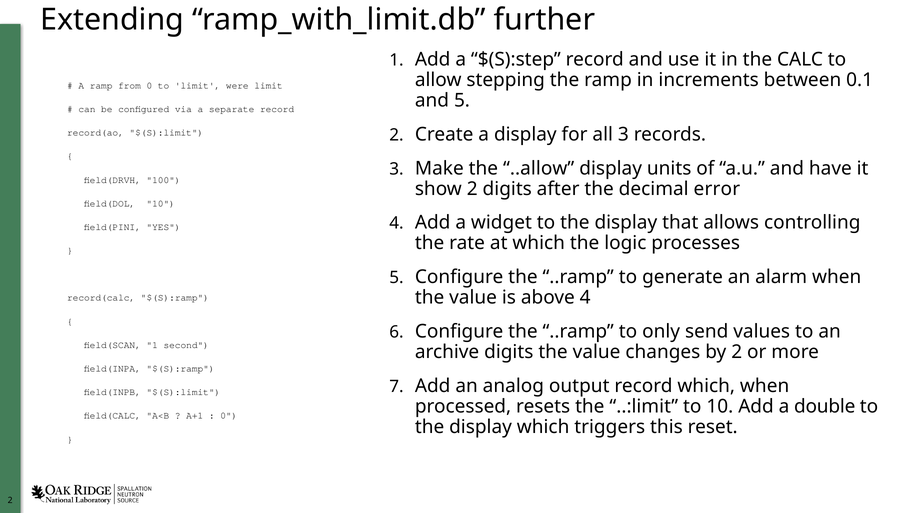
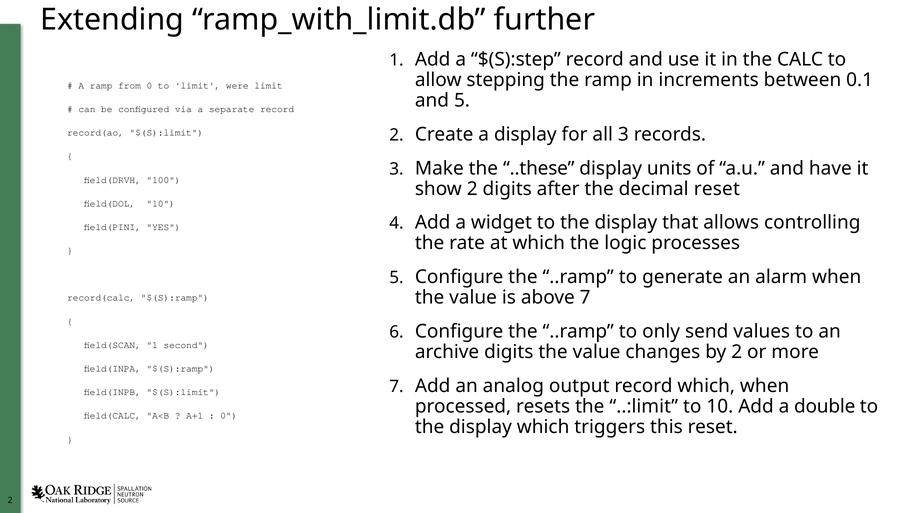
..allow: ..allow -> ..these (539, 168)
decimal error: error -> reset (717, 189)
above 4: 4 -> 7 (585, 298)
